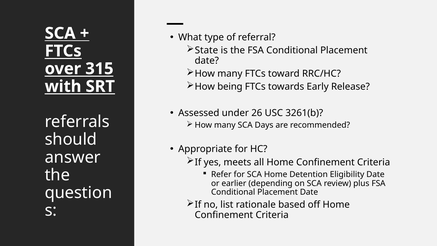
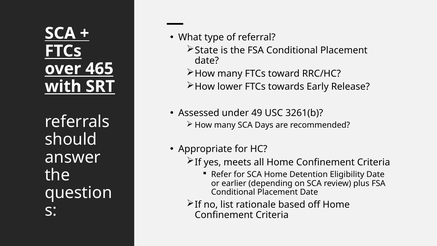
315: 315 -> 465 (99, 69)
being: being -> lower (230, 87)
26: 26 -> 49 (257, 113)
